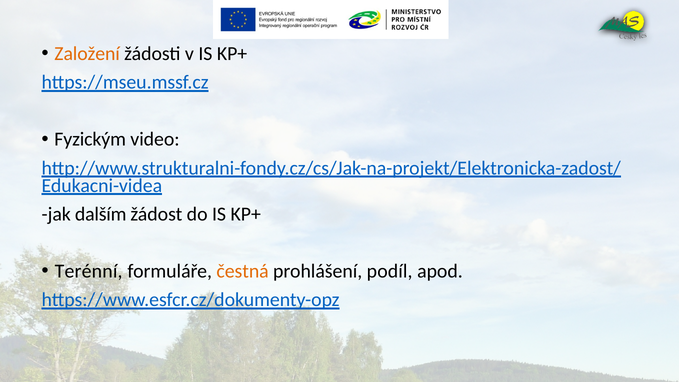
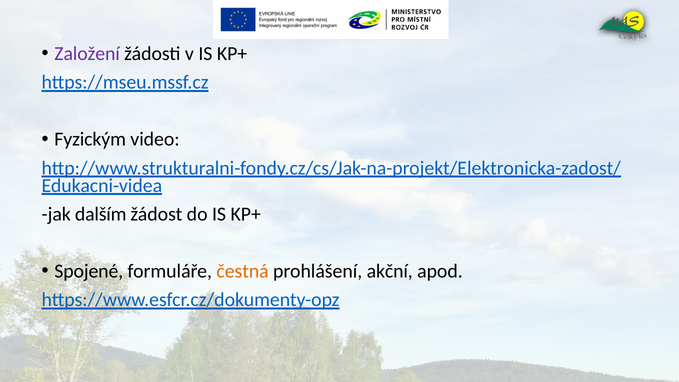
Založení colour: orange -> purple (87, 54)
Terénní: Terénní -> Spojené (89, 271)
podíl: podíl -> akční (390, 271)
